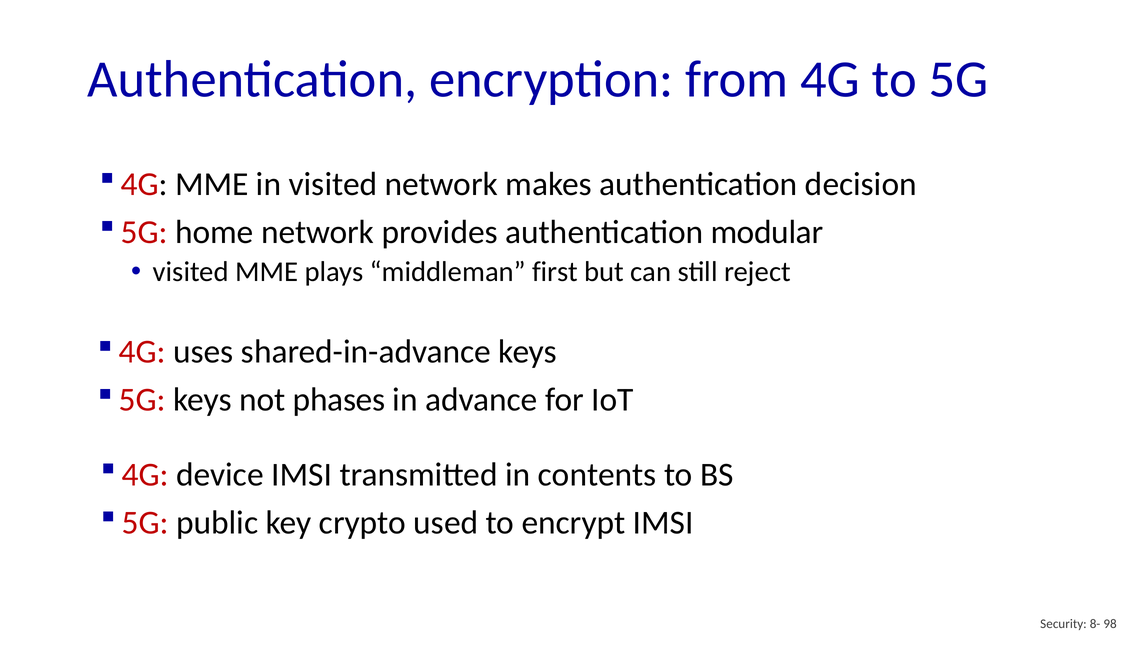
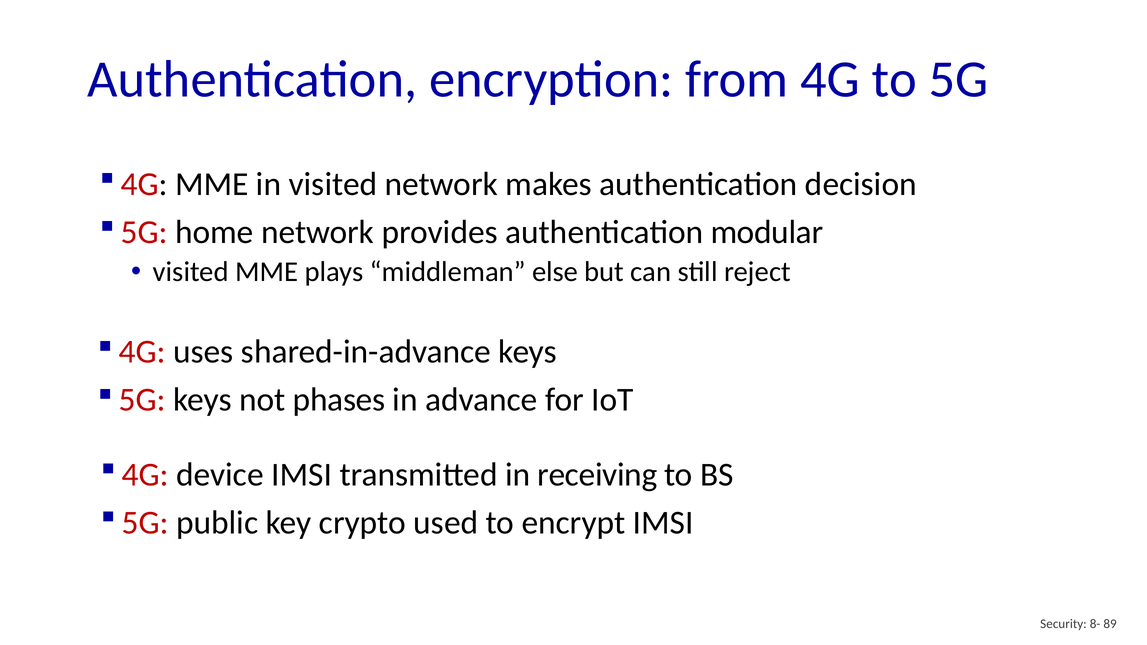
first: first -> else (555, 272)
contents: contents -> receiving (597, 475)
98: 98 -> 89 (1110, 624)
